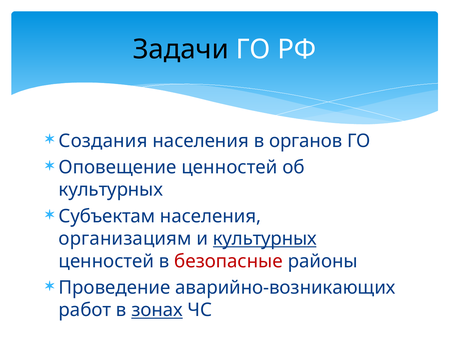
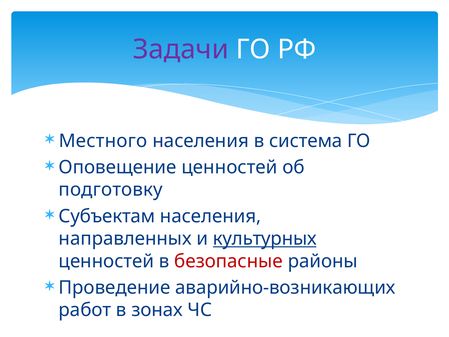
Задачи colour: black -> purple (181, 49)
Создания: Создания -> Местного (103, 141)
органов: органов -> система (306, 141)
культурных: культурных -> подготовку (111, 190)
организациям: организациям -> направленных (125, 239)
зонах underline: present -> none (157, 310)
